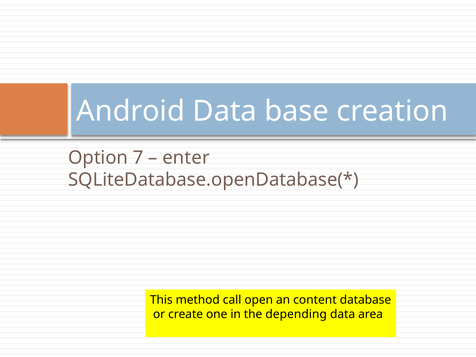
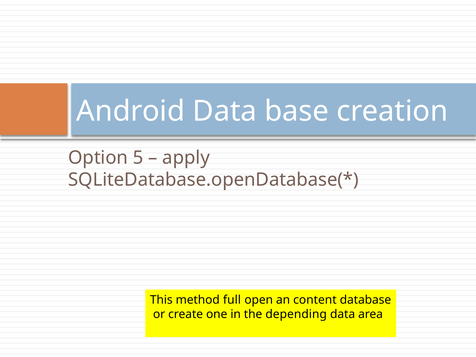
7: 7 -> 5 (138, 158)
enter: enter -> apply (186, 158)
call: call -> full (232, 300)
